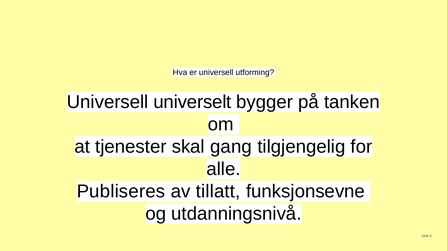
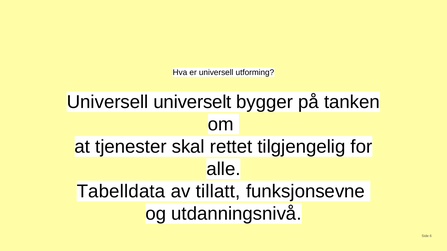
gang: gang -> rettet (231, 147)
Publiseres: Publiseres -> Tabelldata (121, 192)
